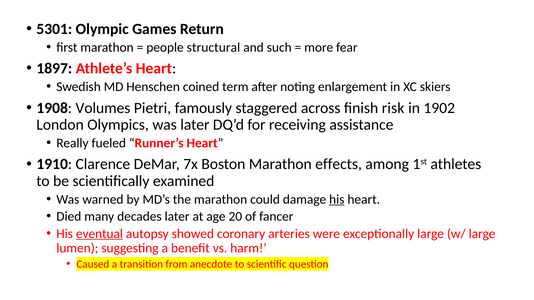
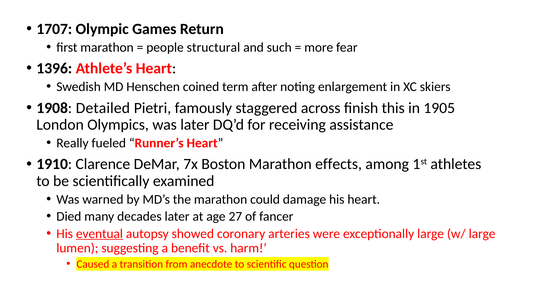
5301: 5301 -> 1707 (54, 29)
1897: 1897 -> 1396 (54, 68)
Volumes: Volumes -> Detailed (103, 108)
risk: risk -> this (393, 108)
1902: 1902 -> 1905 (439, 108)
his underline: present -> none (337, 200)
20: 20 -> 27 (235, 217)
